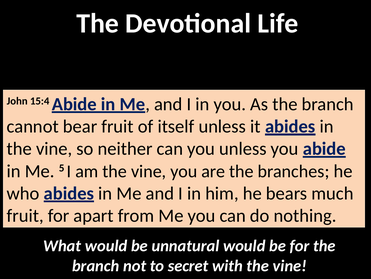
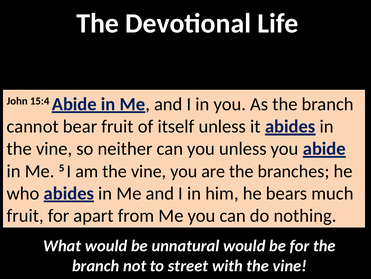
secret: secret -> street (188, 265)
